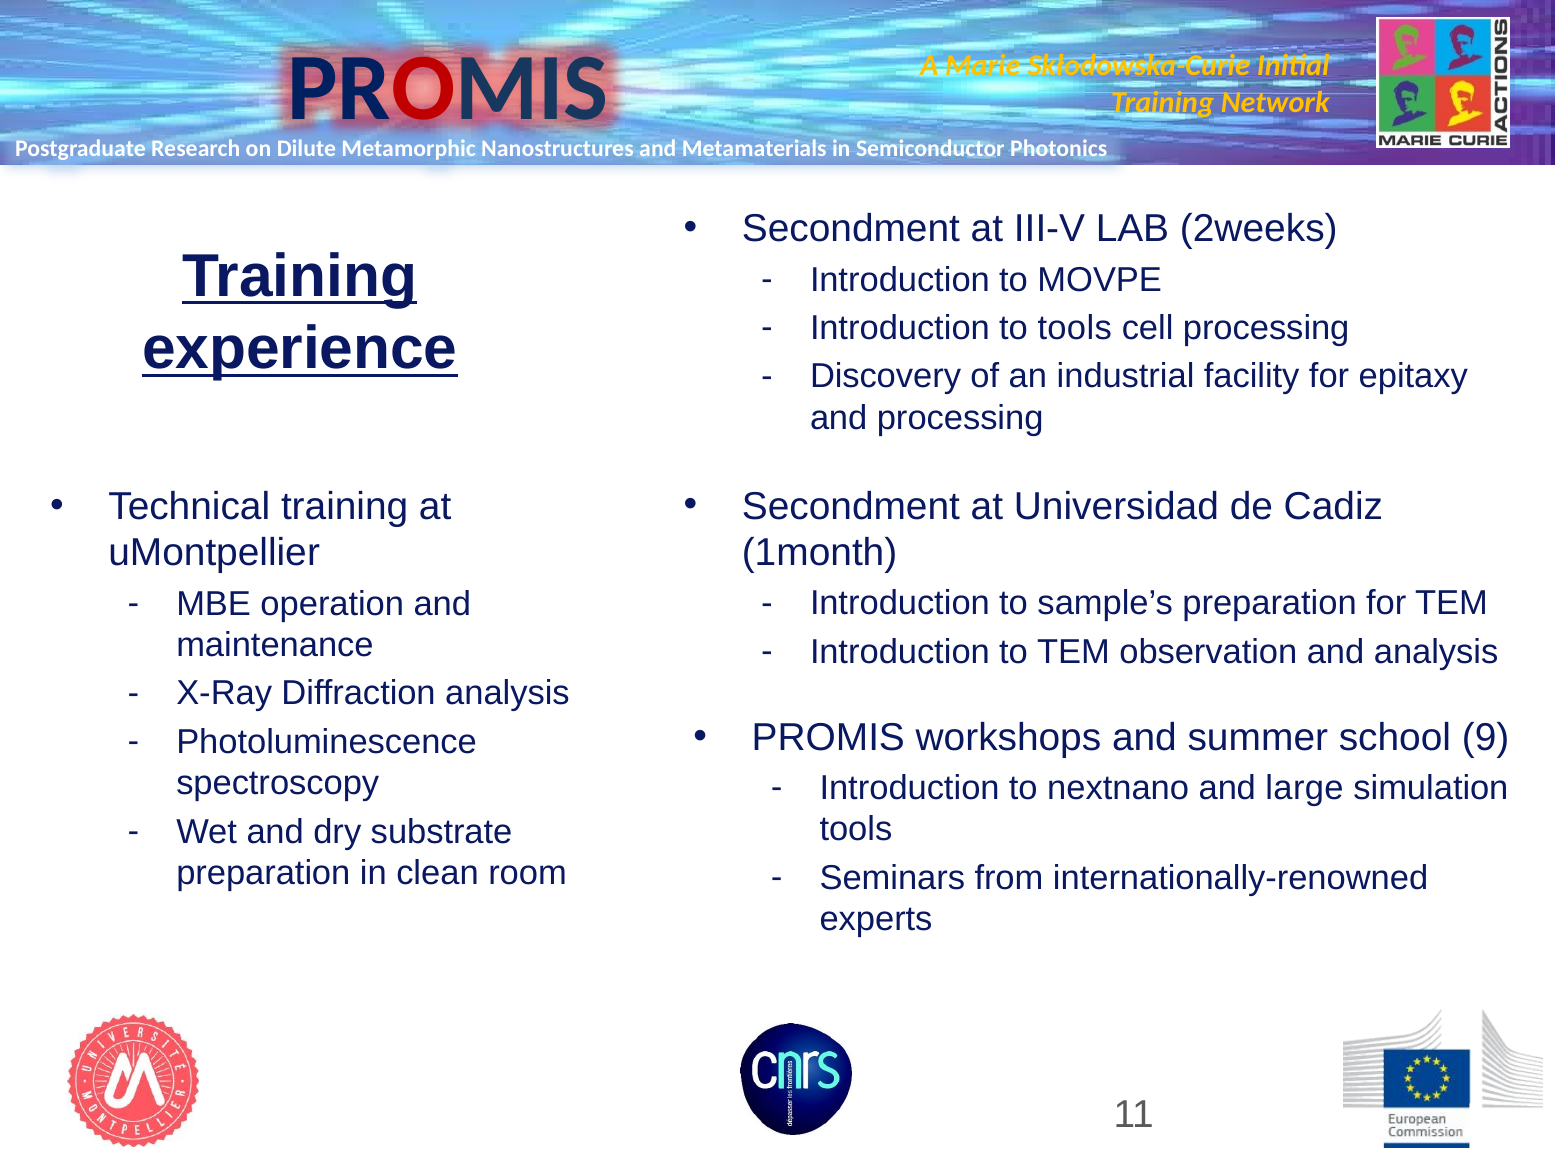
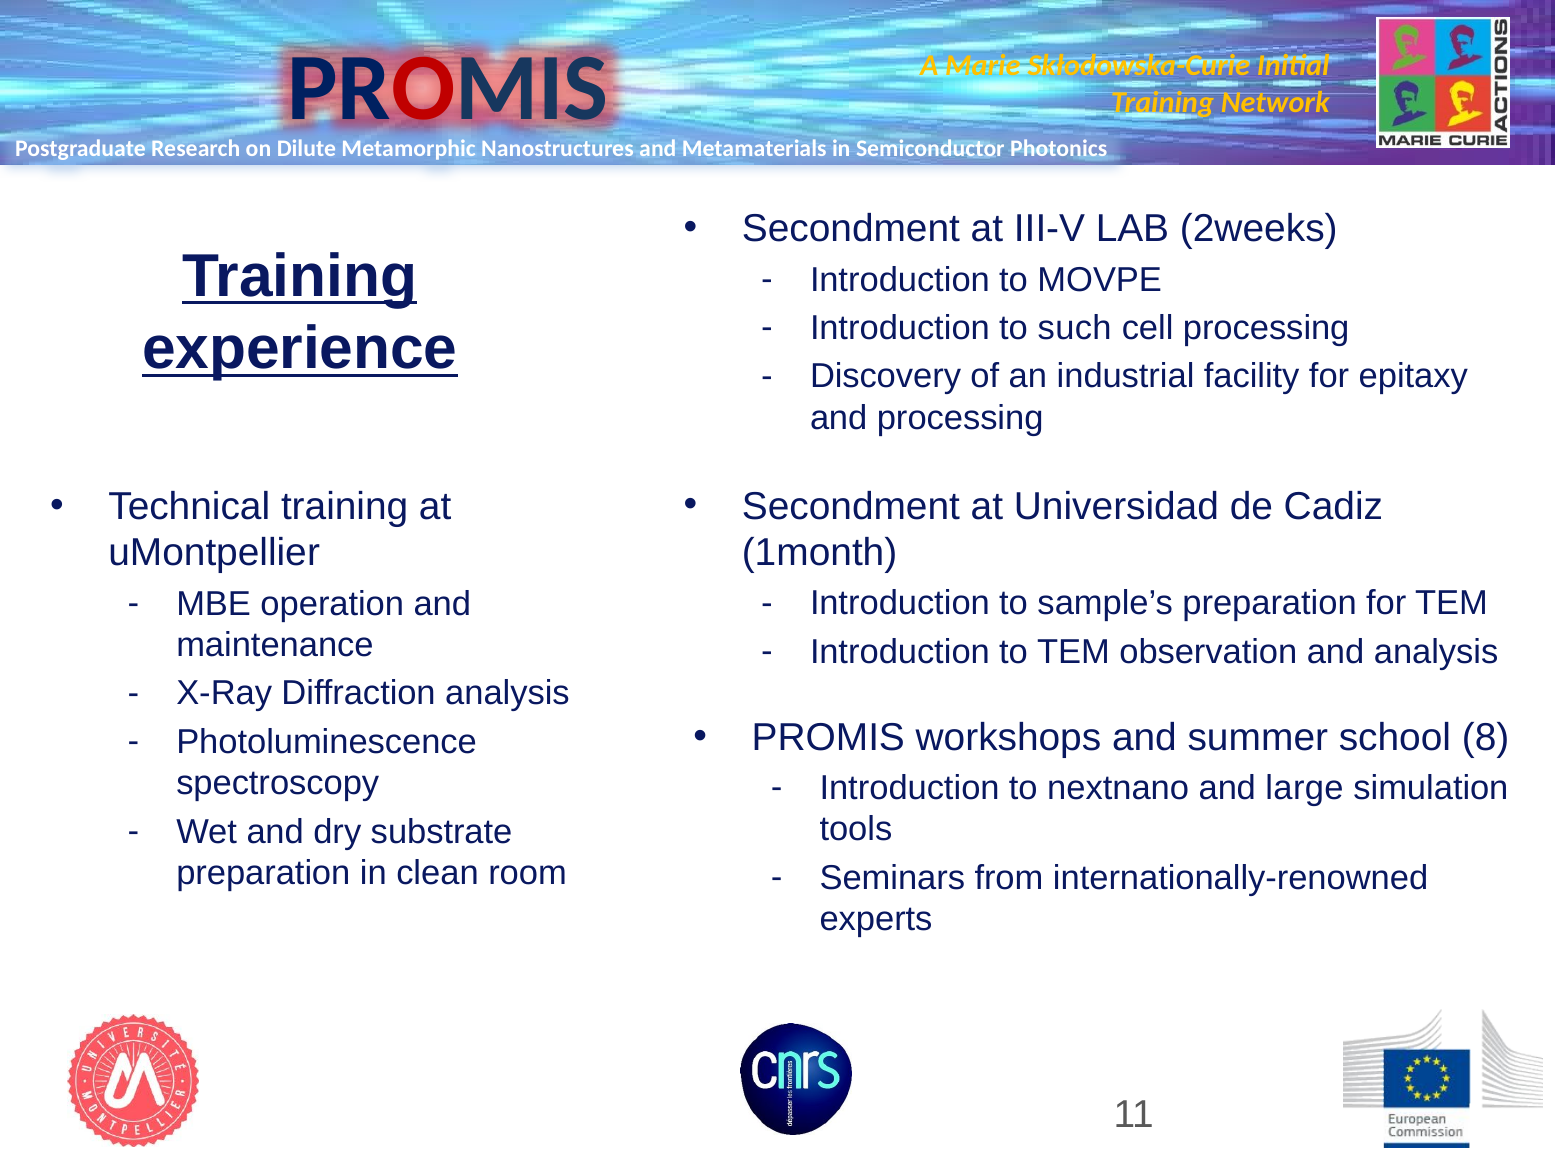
to tools: tools -> such (1075, 328)
9: 9 -> 8 (1486, 737)
